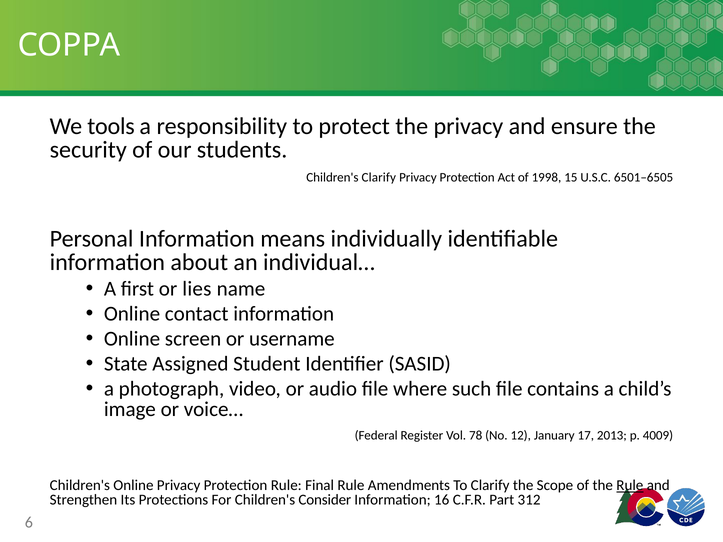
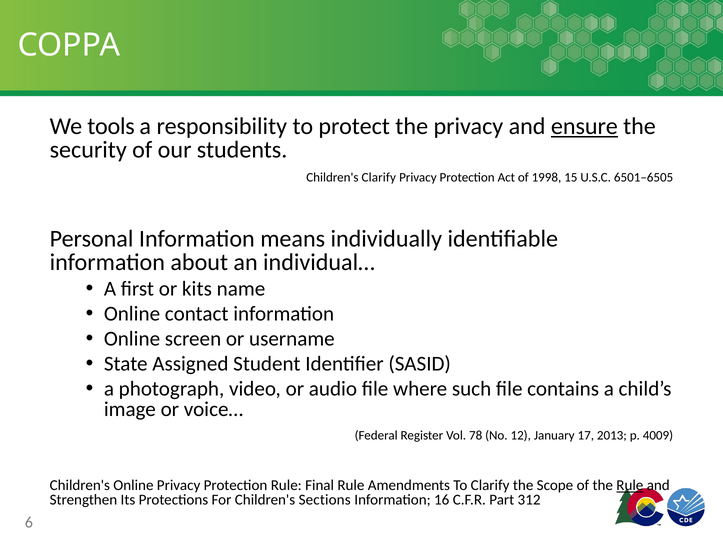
ensure underline: none -> present (584, 127)
lies: lies -> kits (197, 289)
Consider: Consider -> Sections (325, 500)
